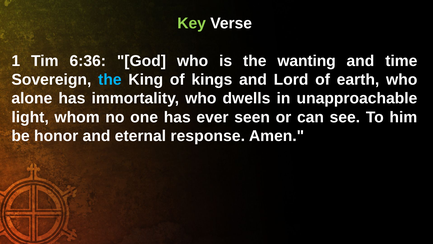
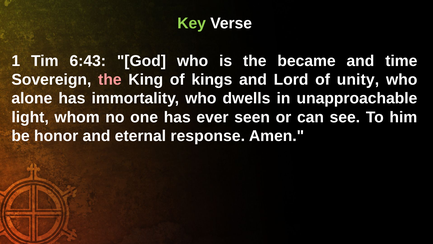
6:36: 6:36 -> 6:43 (88, 61)
wanting: wanting -> became (307, 61)
the colour: light blue -> pink (110, 79)
earth: earth -> unity (358, 79)
